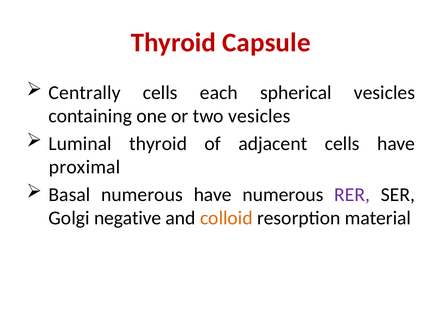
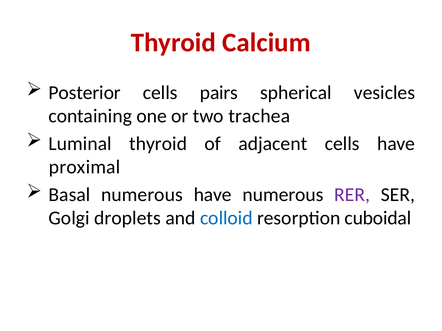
Capsule: Capsule -> Calcium (266, 43)
Centrally: Centrally -> Posterior (85, 93)
each: each -> pairs (219, 93)
two vesicles: vesicles -> trachea (259, 116)
negative: negative -> droplets (128, 218)
colloid colour: orange -> blue (226, 218)
material: material -> cuboidal (378, 218)
